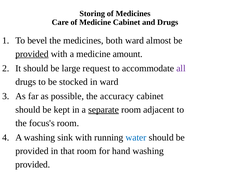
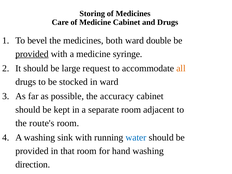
almost: almost -> double (159, 40)
amount: amount -> syringe (128, 54)
all colour: purple -> orange (181, 68)
separate underline: present -> none (104, 110)
focus's: focus's -> route's (42, 123)
provided: provided -> direction (33, 164)
